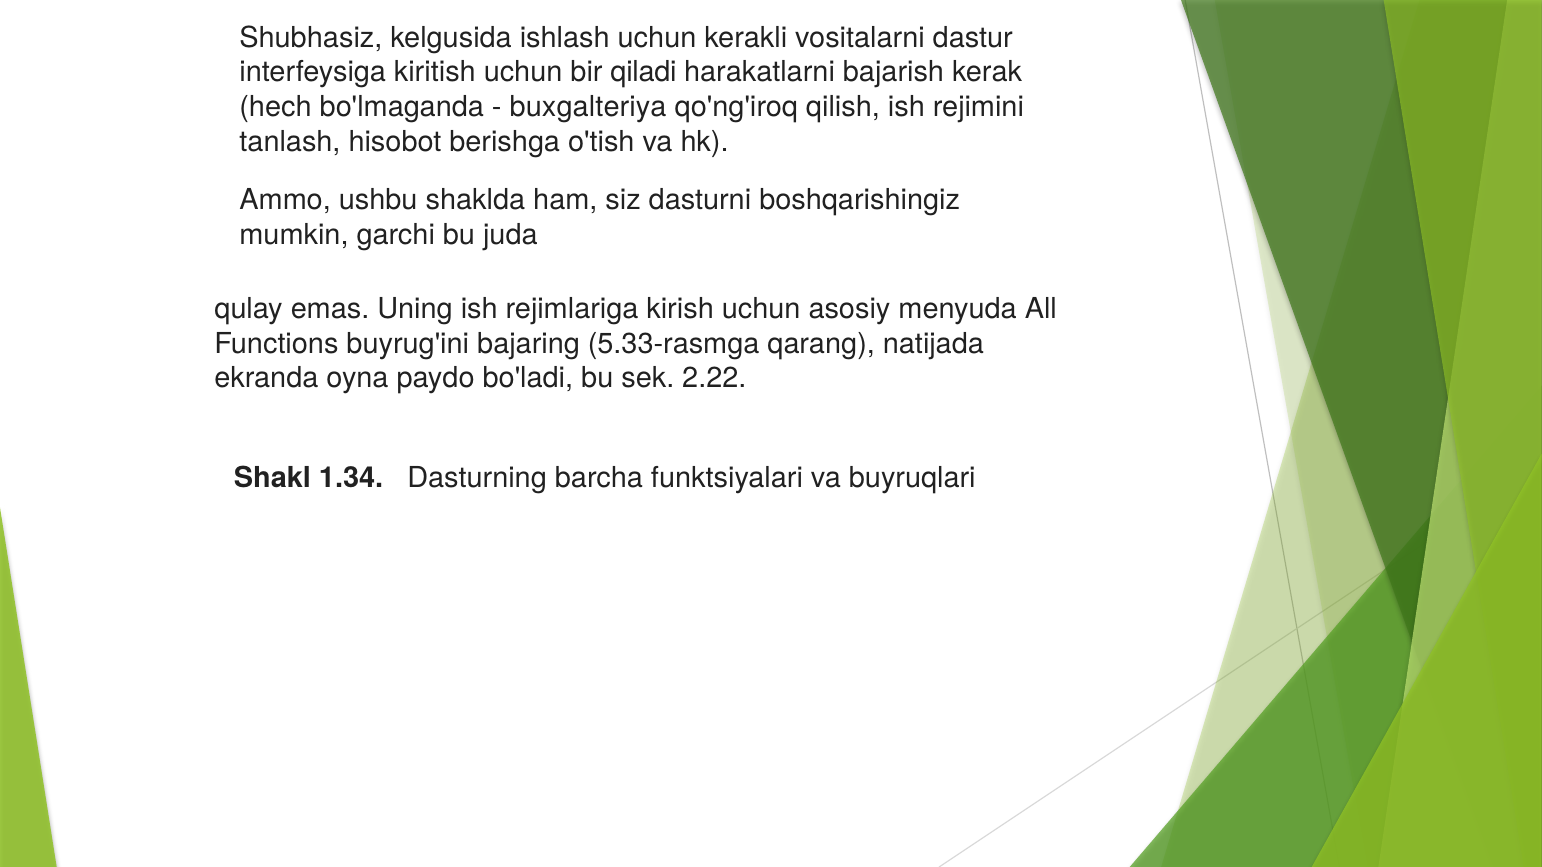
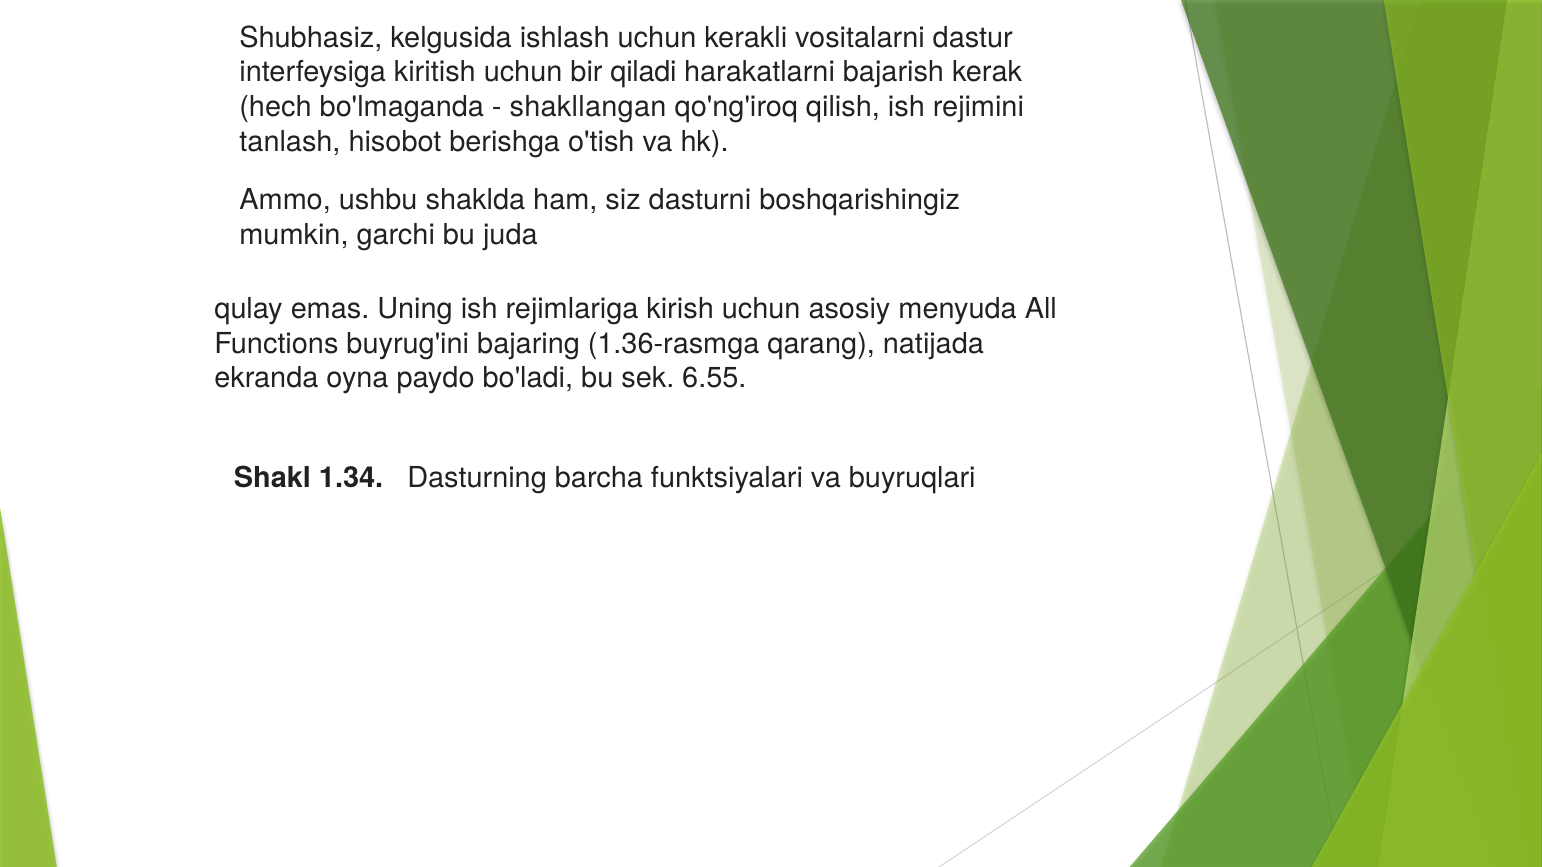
buxgalteriya: buxgalteriya -> shakllangan (588, 107)
5.33-rasmga: 5.33-rasmga -> 1.36-rasmga (674, 344)
2.22: 2.22 -> 6.55 (714, 378)
